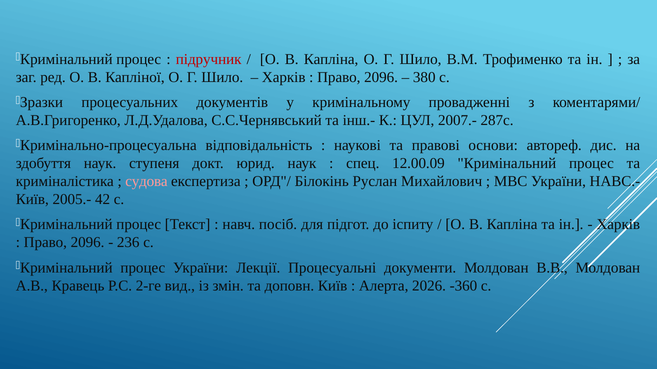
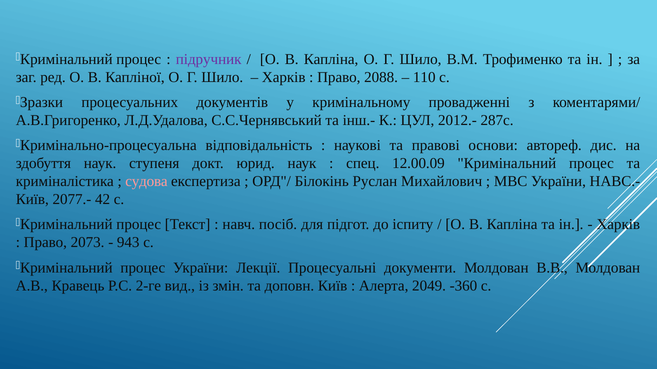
підручник colour: red -> purple (209, 59)
2096: 2096 -> 2088 (381, 77)
380: 380 -> 110 (424, 77)
2007.-: 2007.- -> 2012.- (457, 120)
2005.-: 2005.- -> 2077.- (72, 200)
2096: 2096 -> 2073 (88, 243)
236: 236 -> 943 (128, 243)
2026: 2026 -> 2049 (429, 286)
